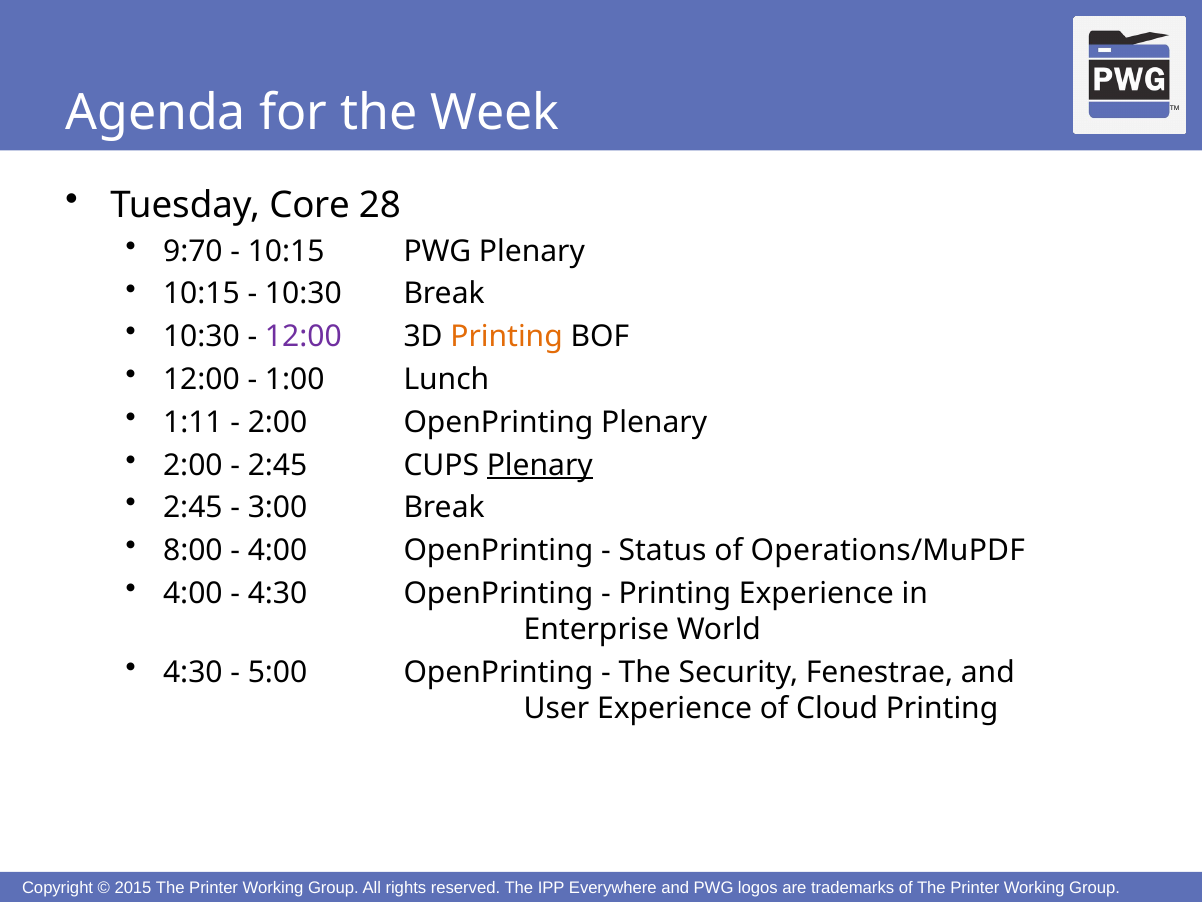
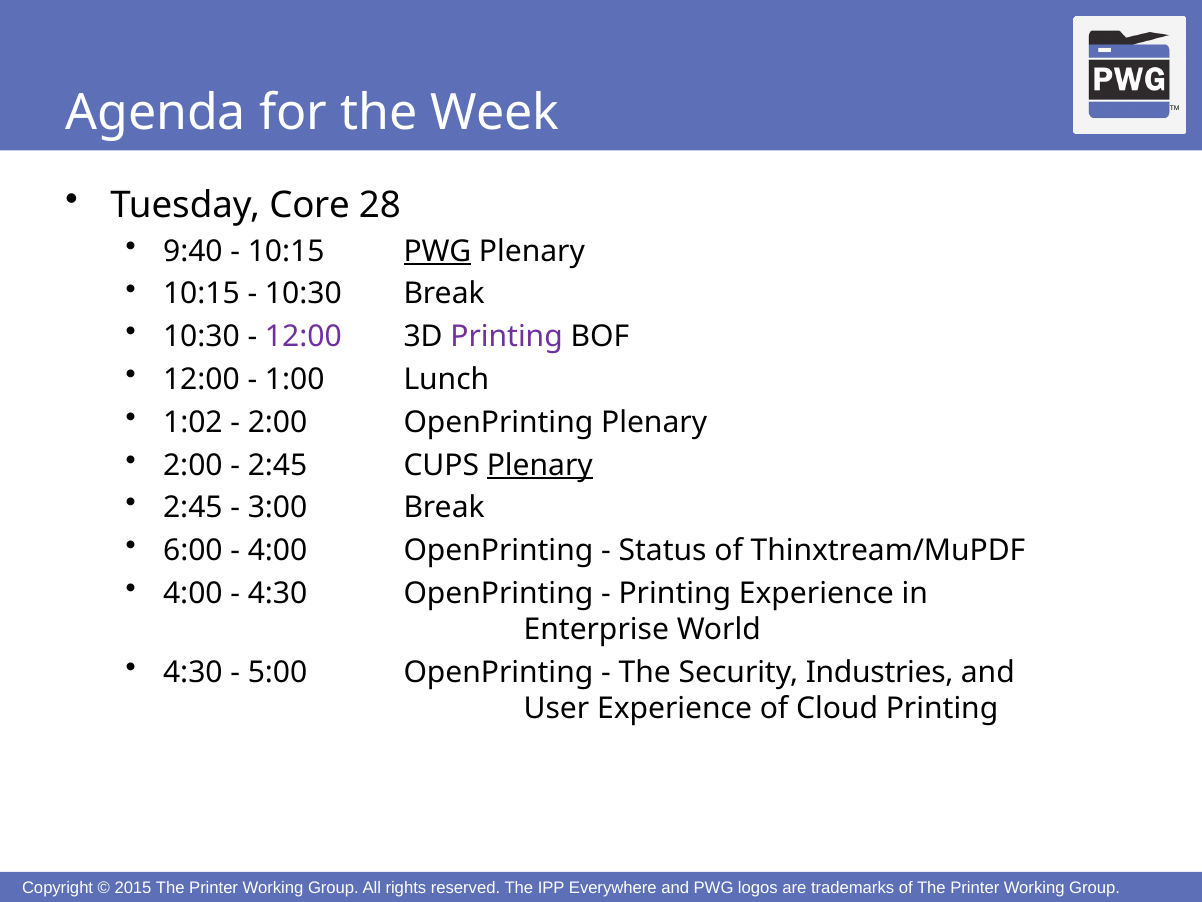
9:70: 9:70 -> 9:40 (193, 251)
PWG underline: none -> present (437, 251)
Printing colour: orange -> purple (507, 337)
1:11: 1:11 -> 1:02 (193, 422)
8:00: 8:00 -> 6:00 (193, 550)
Operations/MuPDF: Operations/MuPDF -> Thinxtream/MuPDF (888, 550)
Fenestrae: Fenestrae -> Industries (880, 672)
